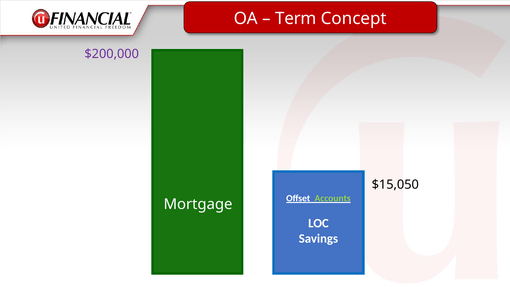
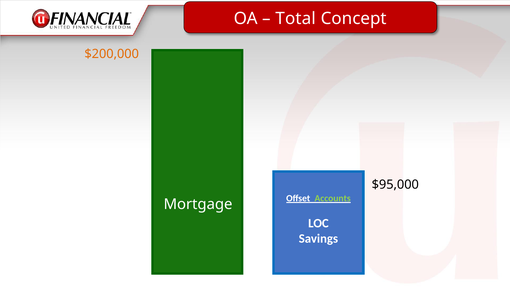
Term: Term -> Total (296, 18)
$200,000 colour: purple -> orange (112, 54)
$15,050: $15,050 -> $95,000 (395, 185)
